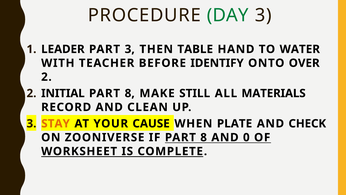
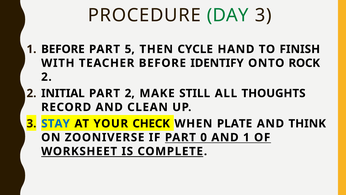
LEADER: LEADER -> BEFORE (63, 49)
PART 3: 3 -> 5 (130, 49)
TABLE: TABLE -> CYCLE (195, 49)
WATER: WATER -> FINISH (300, 49)
OVER: OVER -> ROCK (304, 63)
8: 8 -> 2 (130, 93)
MATERIALS: MATERIALS -> THOUGHTS (274, 93)
STAY colour: orange -> blue (56, 123)
CAUSE: CAUSE -> CHECK (151, 123)
CHECK: CHECK -> THINK (307, 123)
IF PART 8: 8 -> 0 (204, 137)
AND 0: 0 -> 1 (246, 137)
